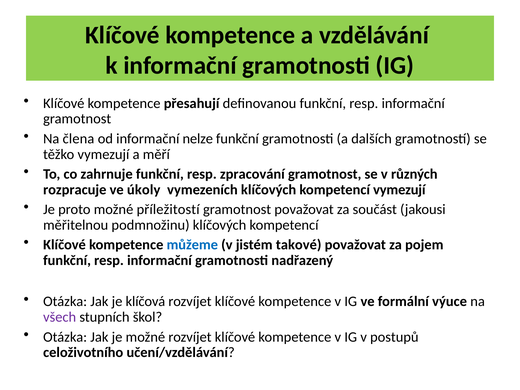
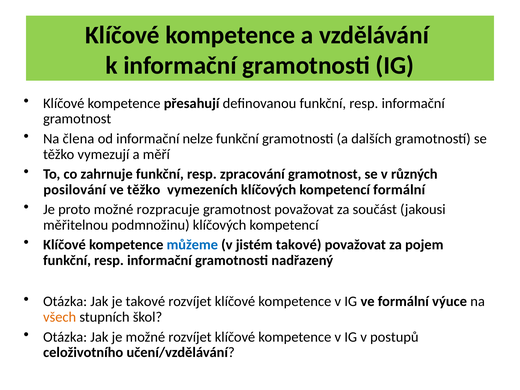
rozpracuje: rozpracuje -> posilování (75, 190)
ve úkoly: úkoly -> těžko (144, 190)
kompetencí vymezují: vymezují -> formální (399, 190)
příležitostí: příležitostí -> rozpracuje (168, 209)
je klíčová: klíčová -> takové (145, 302)
všech colour: purple -> orange (60, 317)
